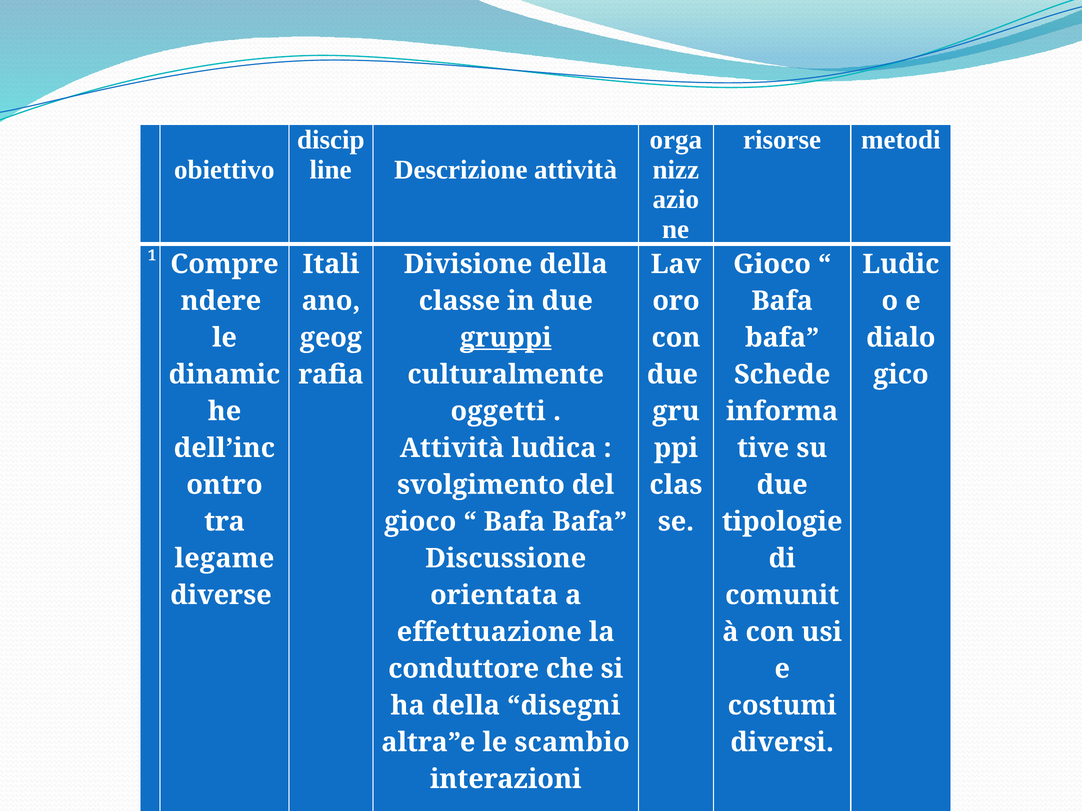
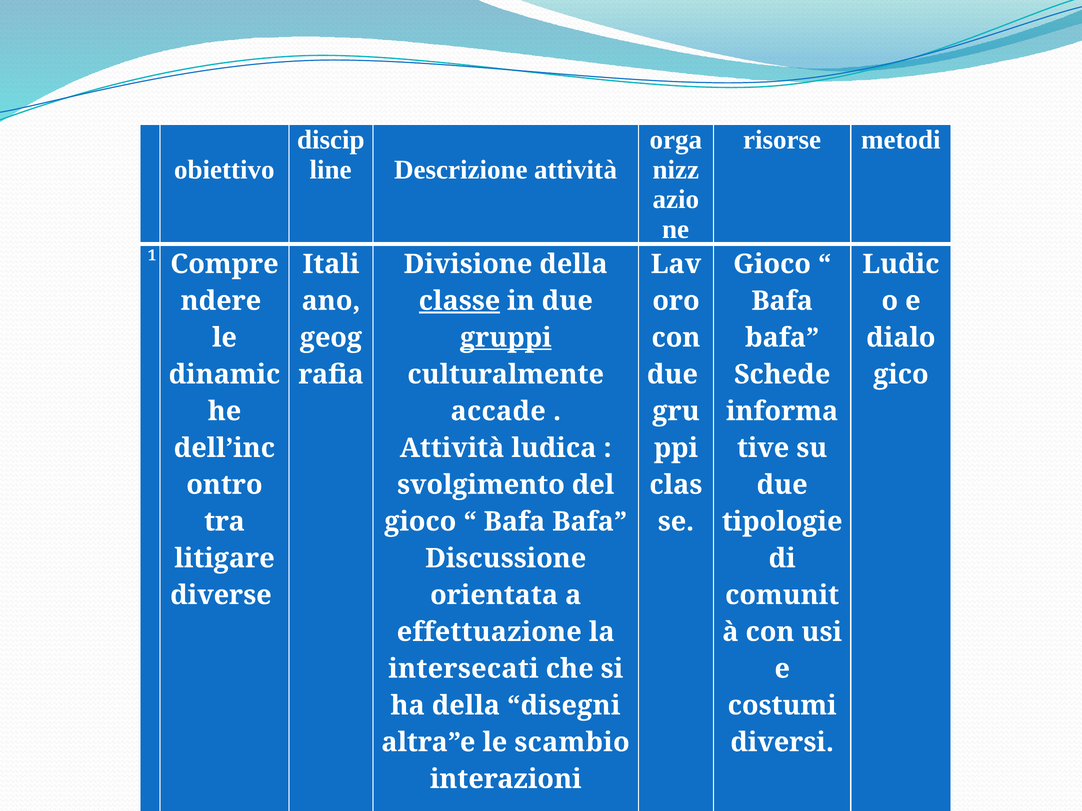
classe underline: none -> present (460, 301)
oggetti: oggetti -> accade (498, 412)
legame: legame -> litigare (225, 559)
conduttore: conduttore -> intersecati (463, 669)
